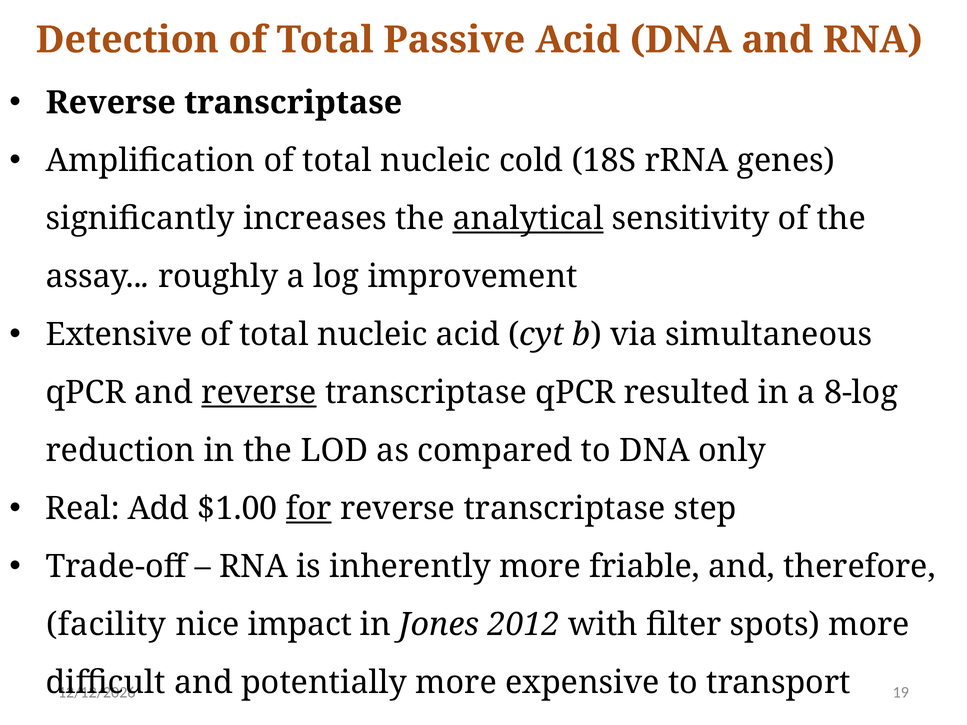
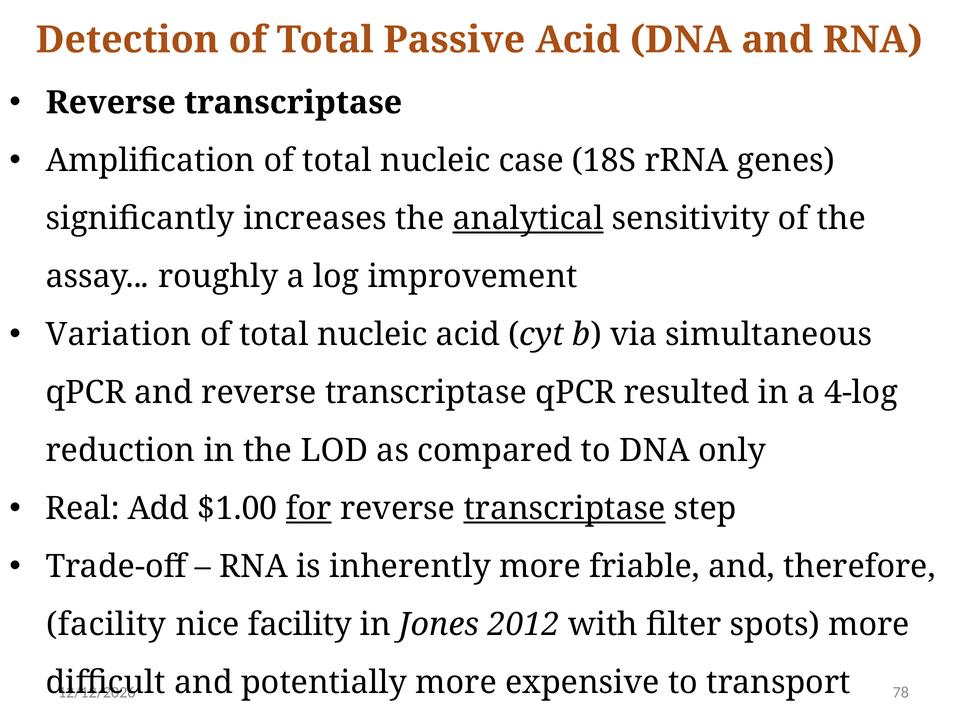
cold: cold -> case (531, 161)
Extensive: Extensive -> Variation (119, 335)
reverse underline: present -> none (259, 393)
8-log: 8-log -> 4-log (861, 393)
transcriptase underline: none -> present (565, 509)
nice impact: impact -> facility (300, 625)
19: 19 -> 78 (901, 692)
